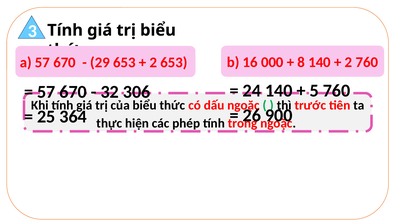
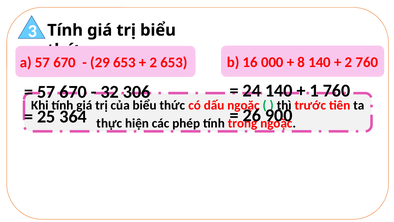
5: 5 -> 1 (314, 91)
